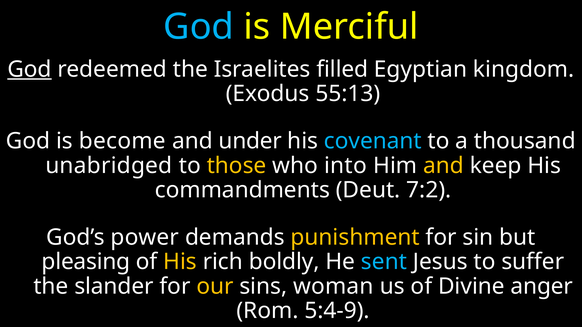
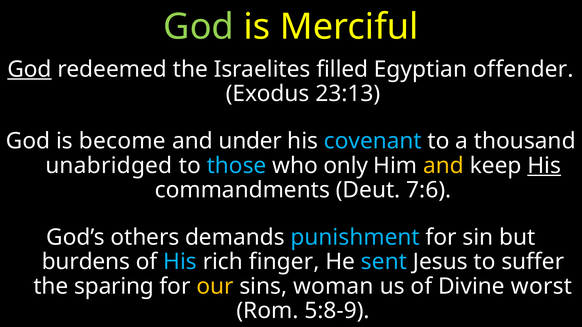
God colour: light blue -> light green (199, 27)
kingdom: kingdom -> offender (524, 69)
55:13: 55:13 -> 23:13 (348, 94)
those colour: yellow -> light blue (237, 166)
into: into -> only (346, 166)
His underline: none -> present (544, 166)
7:2: 7:2 -> 7:6 (429, 190)
power: power -> others (145, 237)
punishment colour: yellow -> light blue (355, 237)
pleasing: pleasing -> burdens (86, 262)
His colour: yellow -> light blue (180, 262)
boldly: boldly -> finger (284, 262)
slander: slander -> sparing (114, 287)
anger: anger -> worst (541, 287)
5:4-9: 5:4-9 -> 5:8-9 (337, 311)
